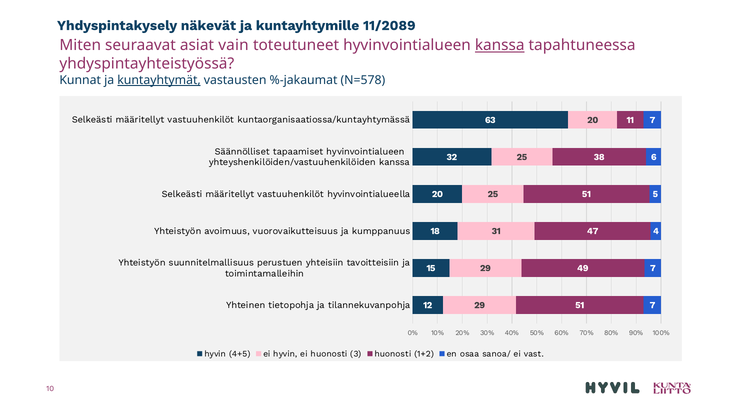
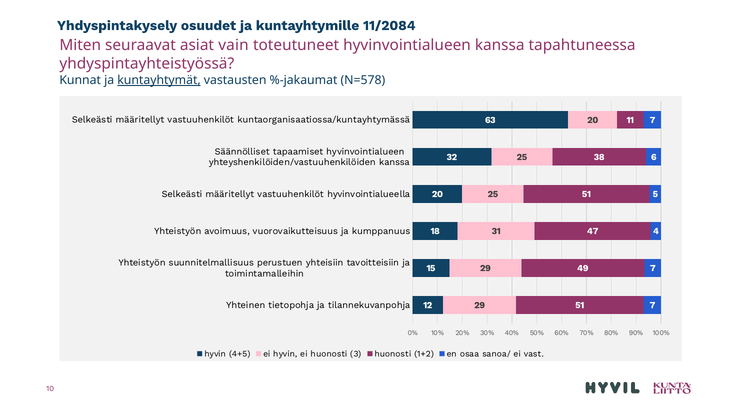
näkevät: näkevät -> osuudet (208, 25)
11/2089: 11/2089 -> 11/2084 (389, 25)
kanssa underline: present -> none (500, 45)
